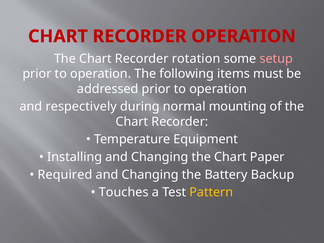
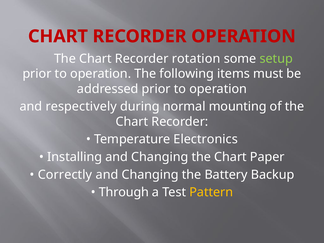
setup colour: pink -> light green (276, 59)
Equipment: Equipment -> Electronics (206, 139)
Required: Required -> Correctly (65, 175)
Touches: Touches -> Through (124, 192)
